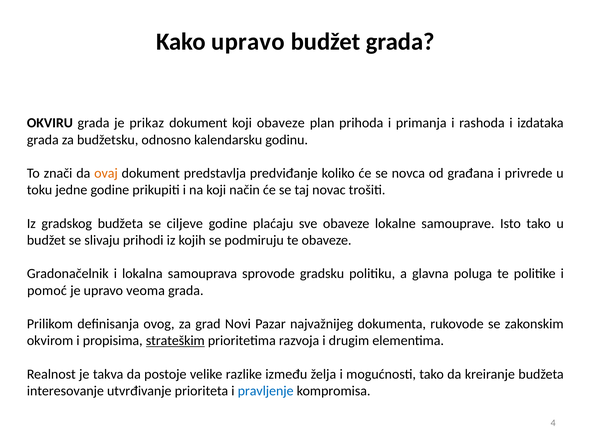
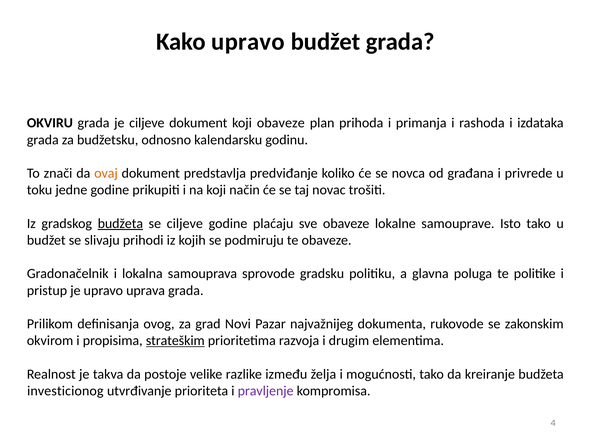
je prikaz: prikaz -> ciljeve (147, 123)
budžeta underline: none -> present (120, 224)
pomoć: pomoć -> pristup (47, 291)
veoma: veoma -> uprava (146, 291)
interesovanje: interesovanje -> investicionog (65, 391)
pravljenje colour: blue -> purple (266, 391)
